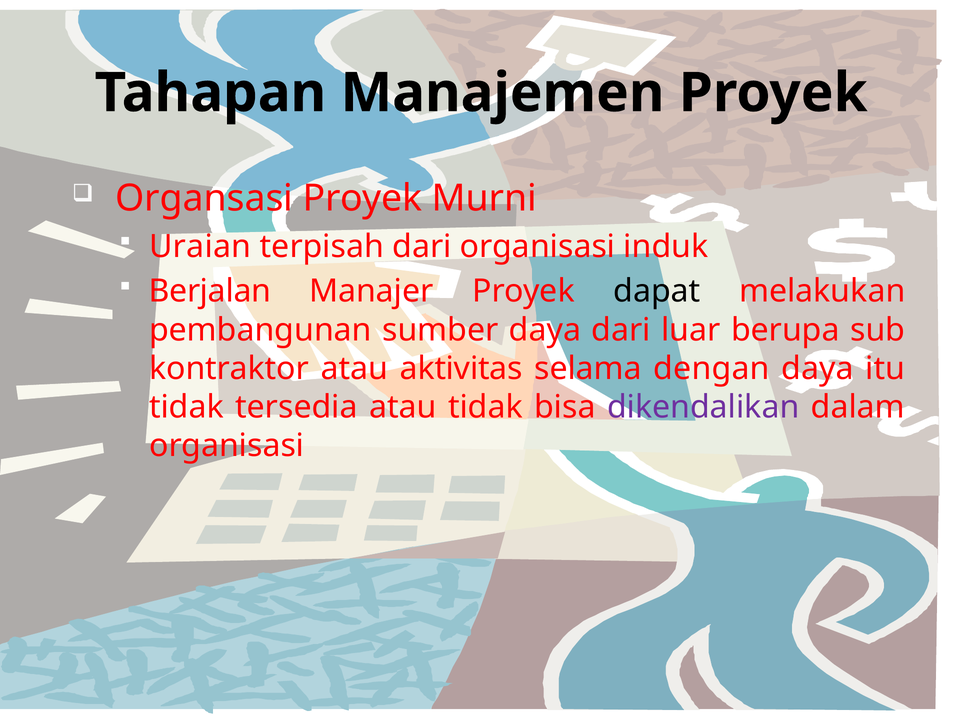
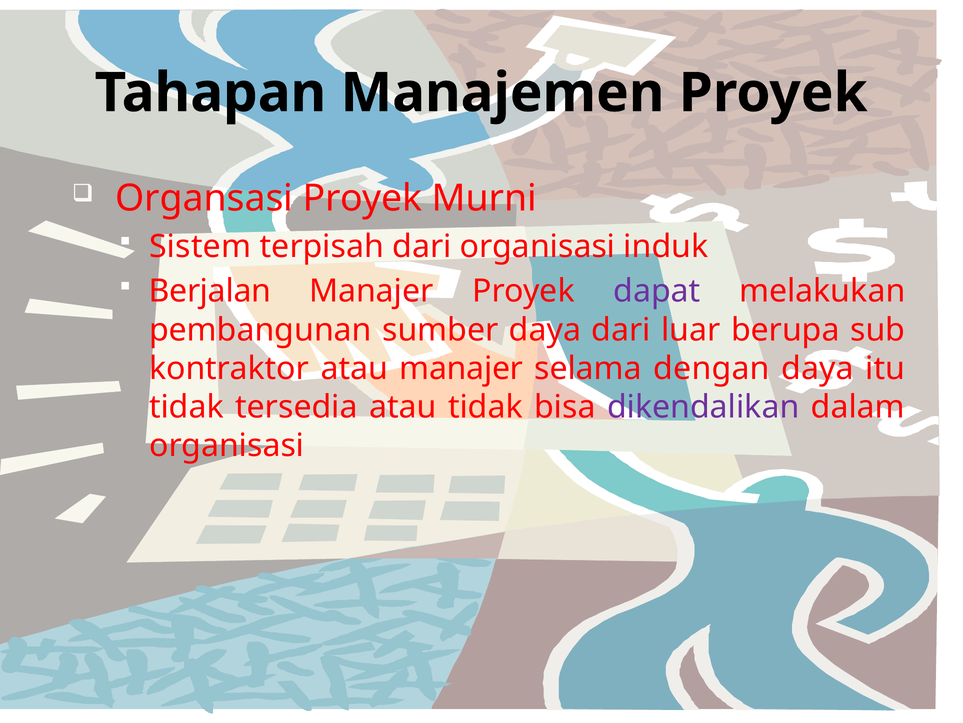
Uraian: Uraian -> Sistem (200, 246)
dapat colour: black -> purple (657, 291)
atau aktivitas: aktivitas -> manajer (461, 368)
